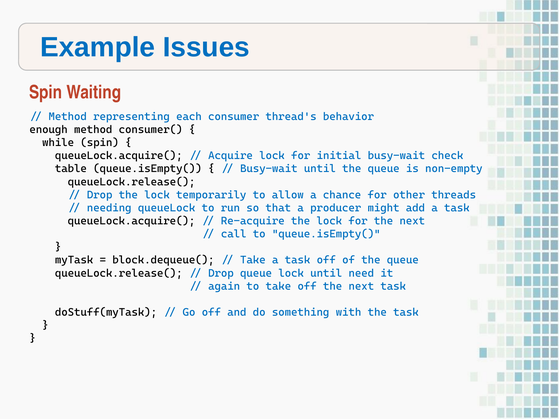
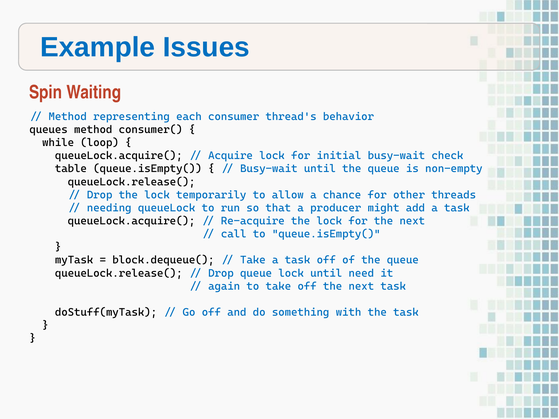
enough: enough -> queues (49, 130)
while spin: spin -> loop (100, 143)
